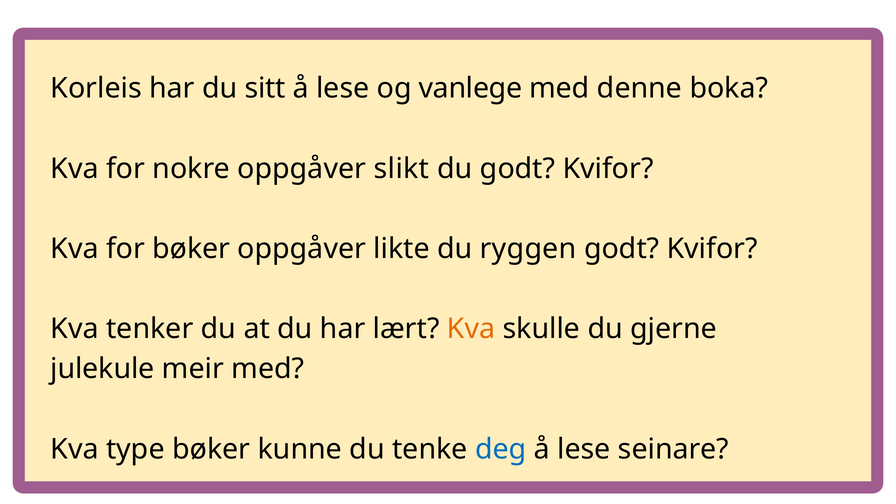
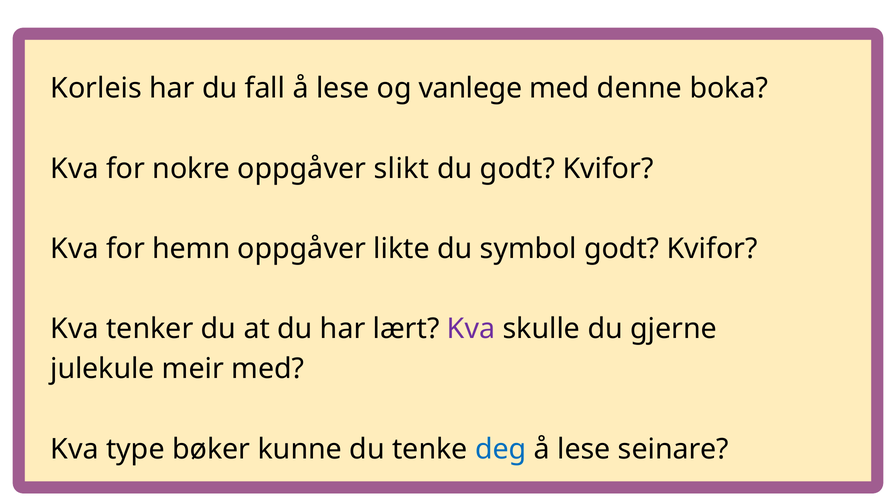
sitt: sitt -> fall (265, 89)
for bøker: bøker -> hemn (191, 249)
ryggen: ryggen -> symbol (528, 249)
Kva colour: orange -> purple (471, 329)
